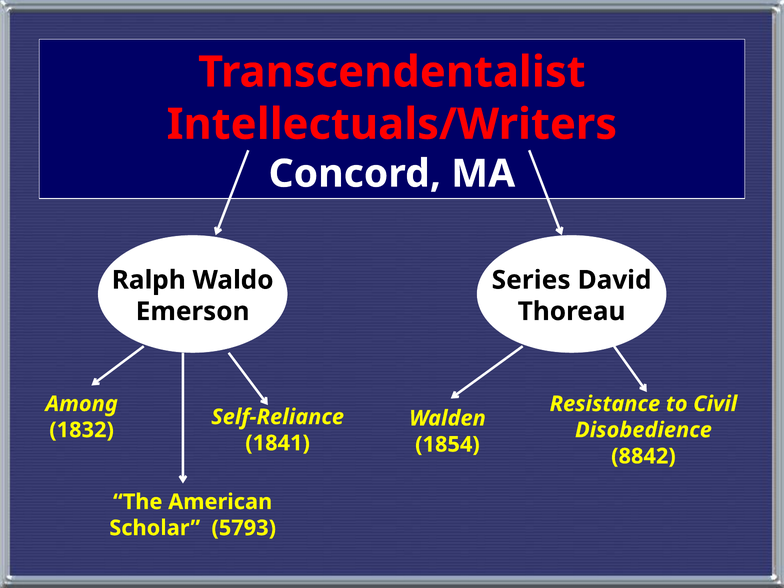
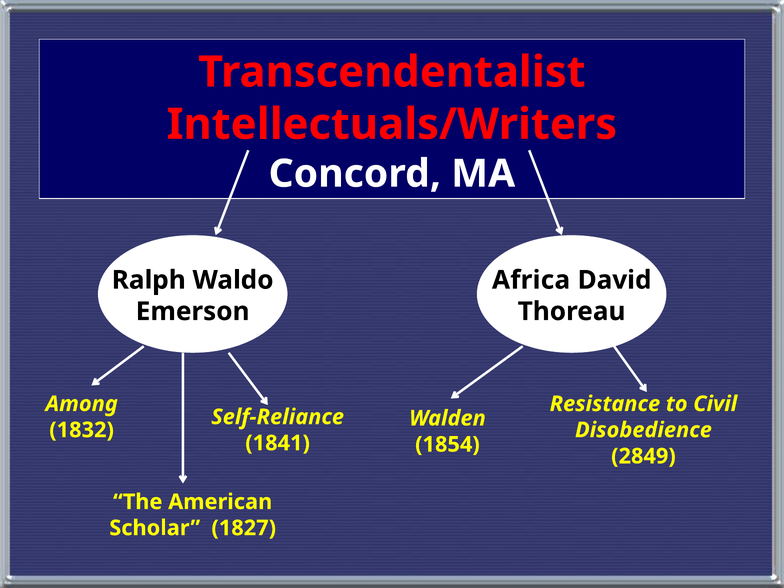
Series: Series -> Africa (531, 280)
8842: 8842 -> 2849 (643, 456)
5793: 5793 -> 1827 (244, 528)
